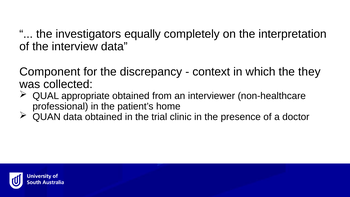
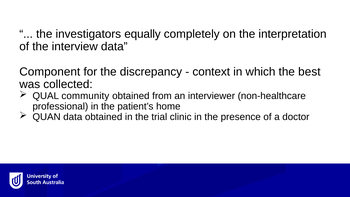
they: they -> best (309, 72)
appropriate: appropriate -> community (85, 96)
